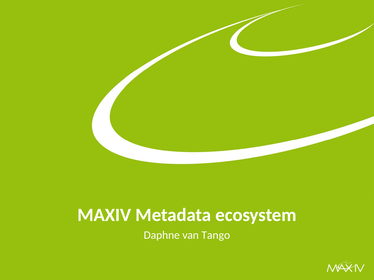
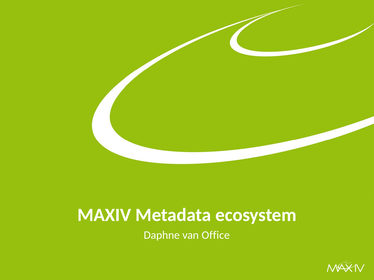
Tango: Tango -> Office (216, 236)
